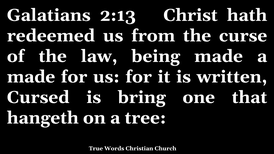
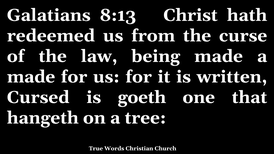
2:13: 2:13 -> 8:13 (118, 15)
bring: bring -> goeth (142, 97)
